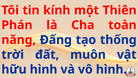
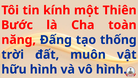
Phán: Phán -> Bước (17, 25)
